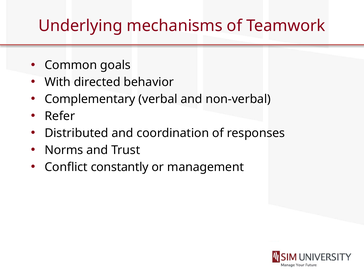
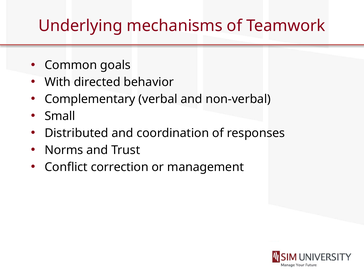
Refer: Refer -> Small (60, 116)
constantly: constantly -> correction (120, 167)
